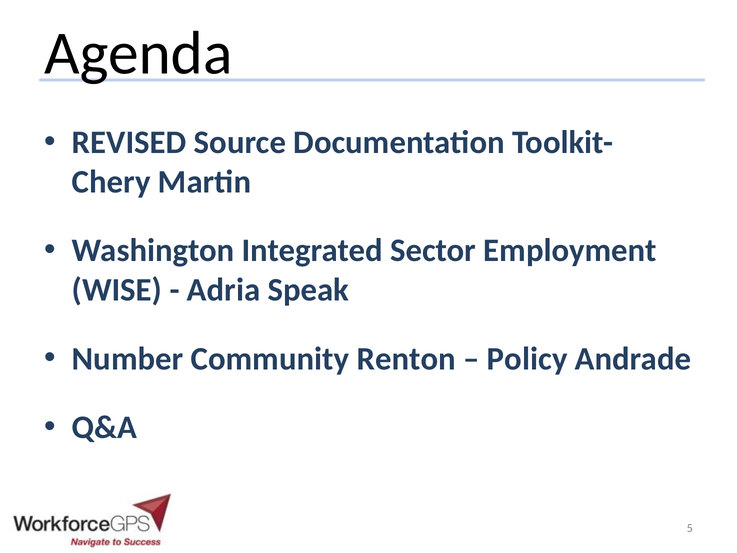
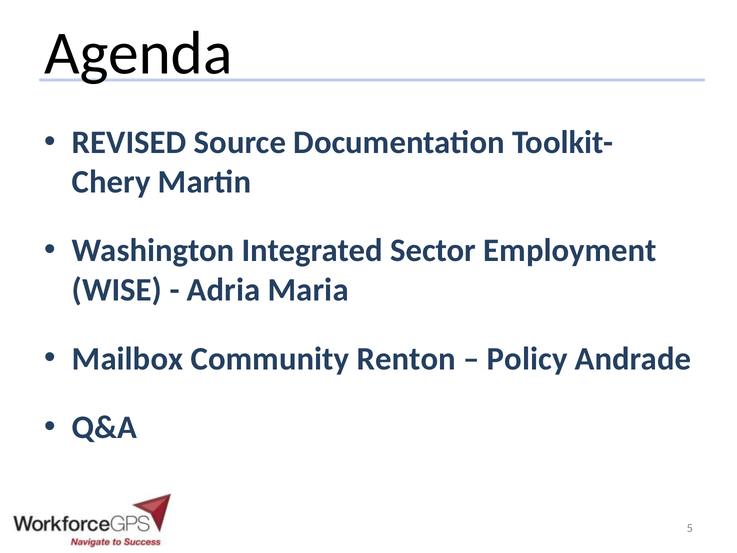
Speak: Speak -> Maria (308, 290)
Number: Number -> Mailbox (128, 359)
